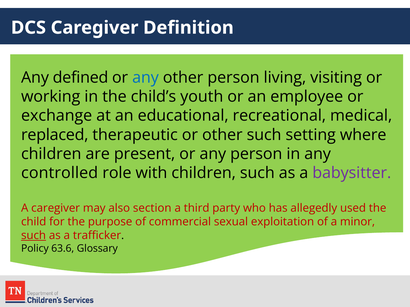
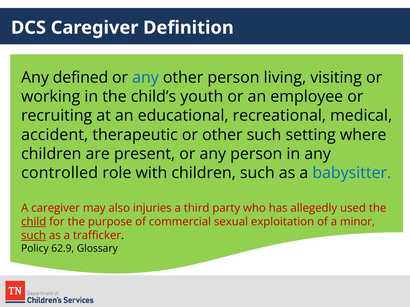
exchange: exchange -> recruiting (57, 116)
replaced: replaced -> accident (55, 135)
babysitter colour: purple -> blue (352, 173)
section: section -> injuries (152, 209)
child underline: none -> present (34, 222)
63.6: 63.6 -> 62.9 (63, 249)
